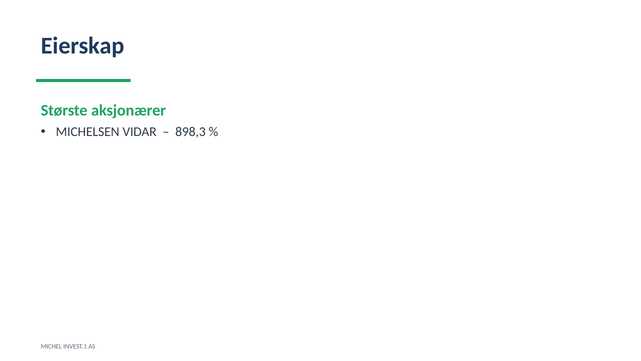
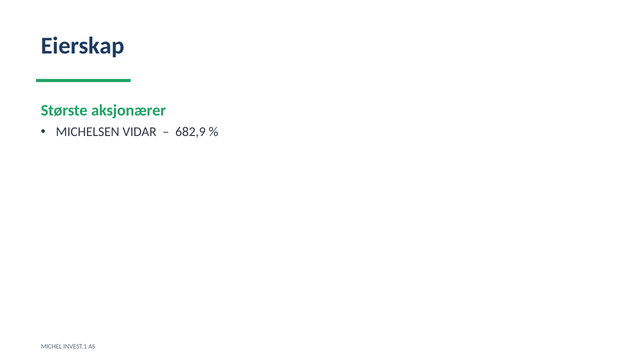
898,3: 898,3 -> 682,9 (190, 132)
